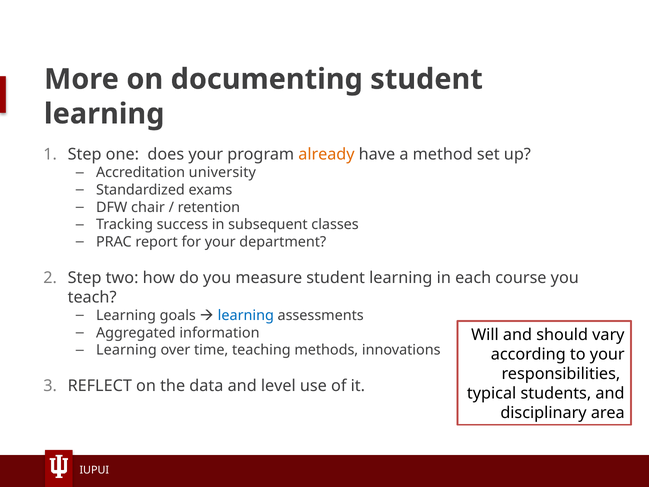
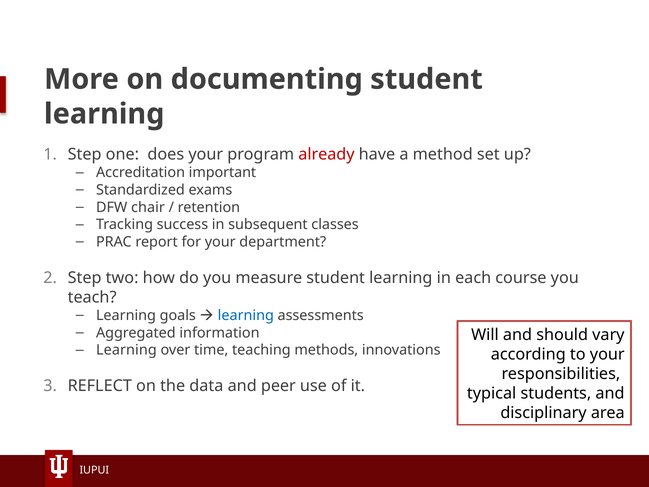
already colour: orange -> red (326, 154)
university: university -> important (222, 173)
level: level -> peer (278, 386)
